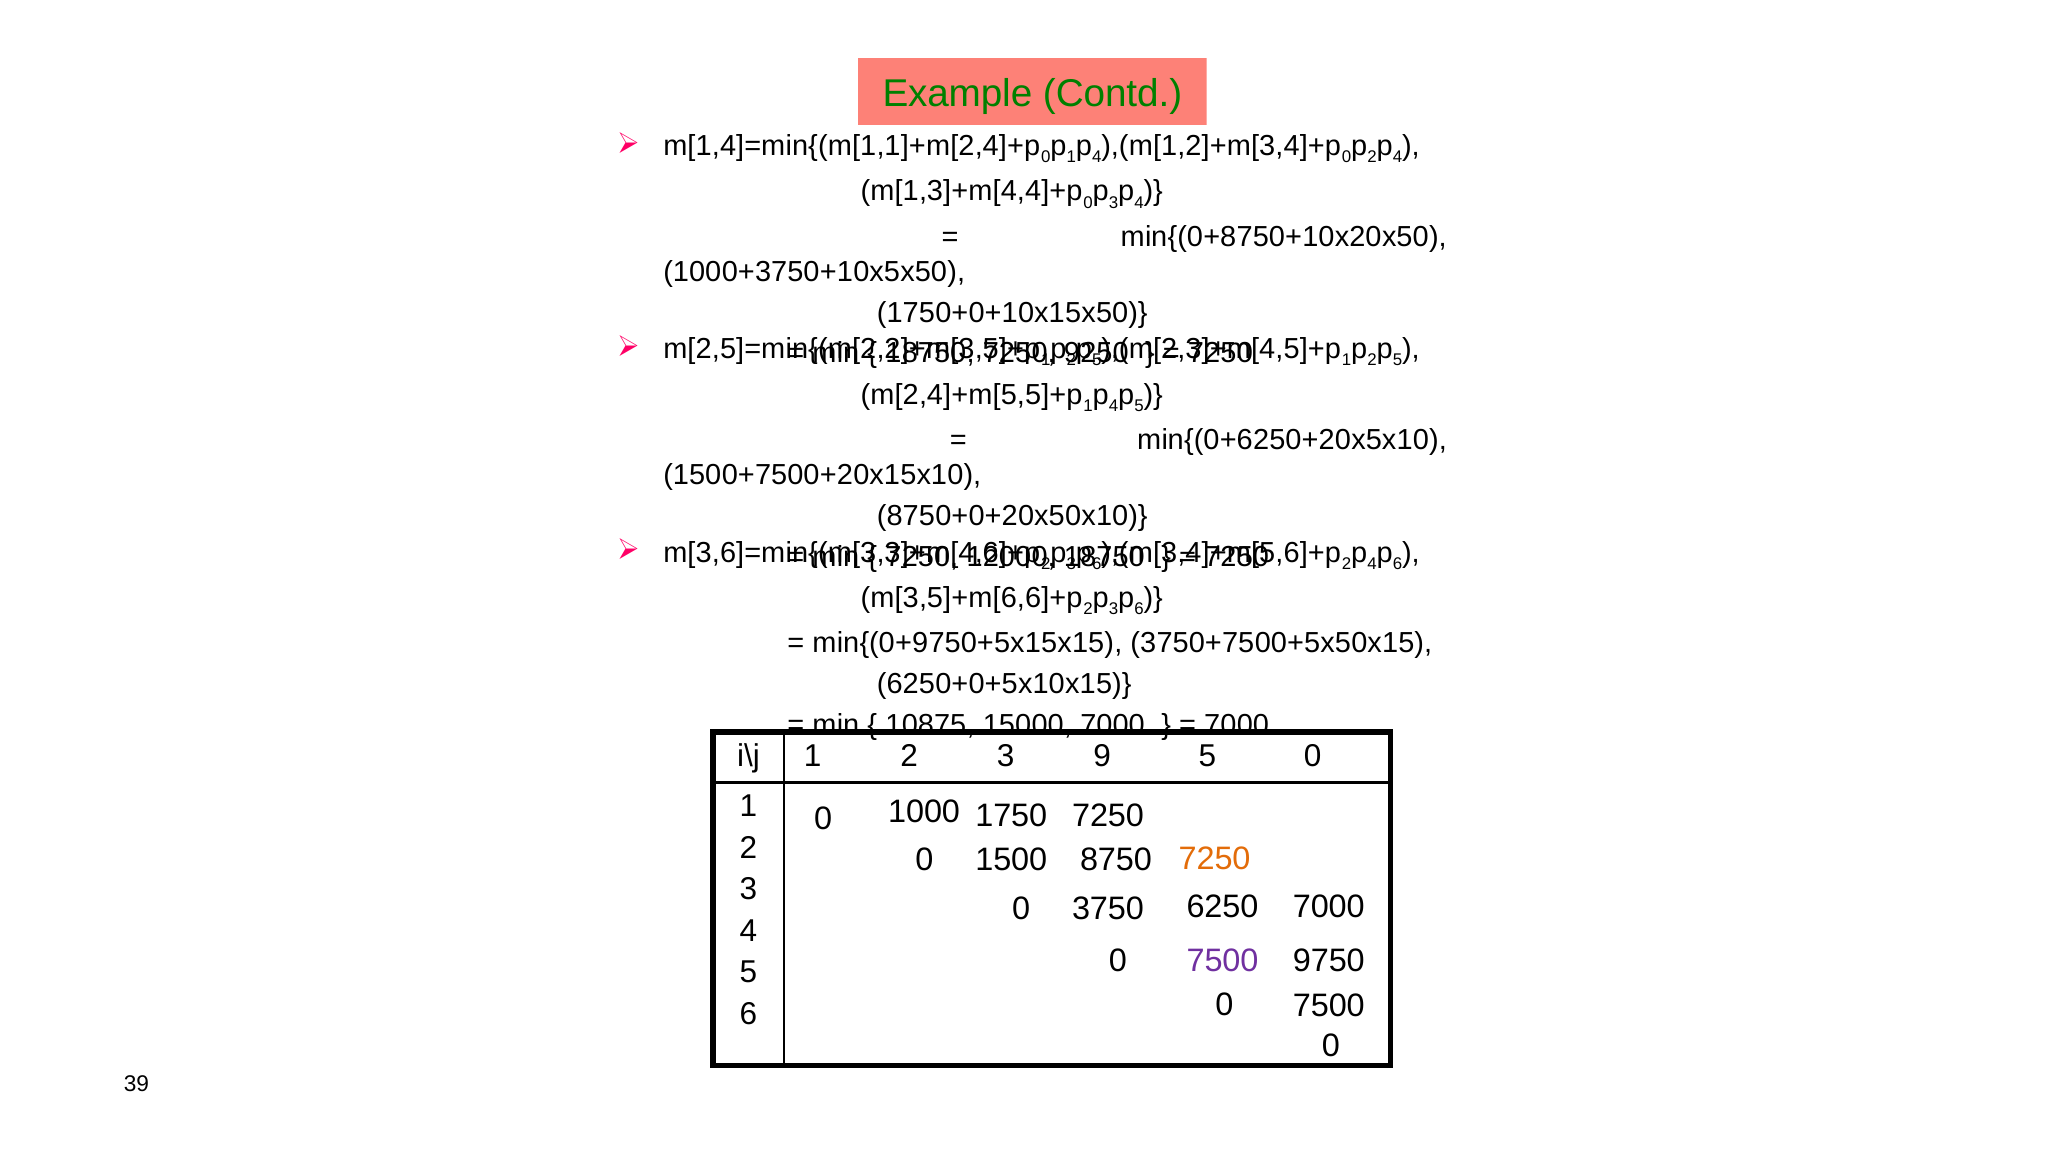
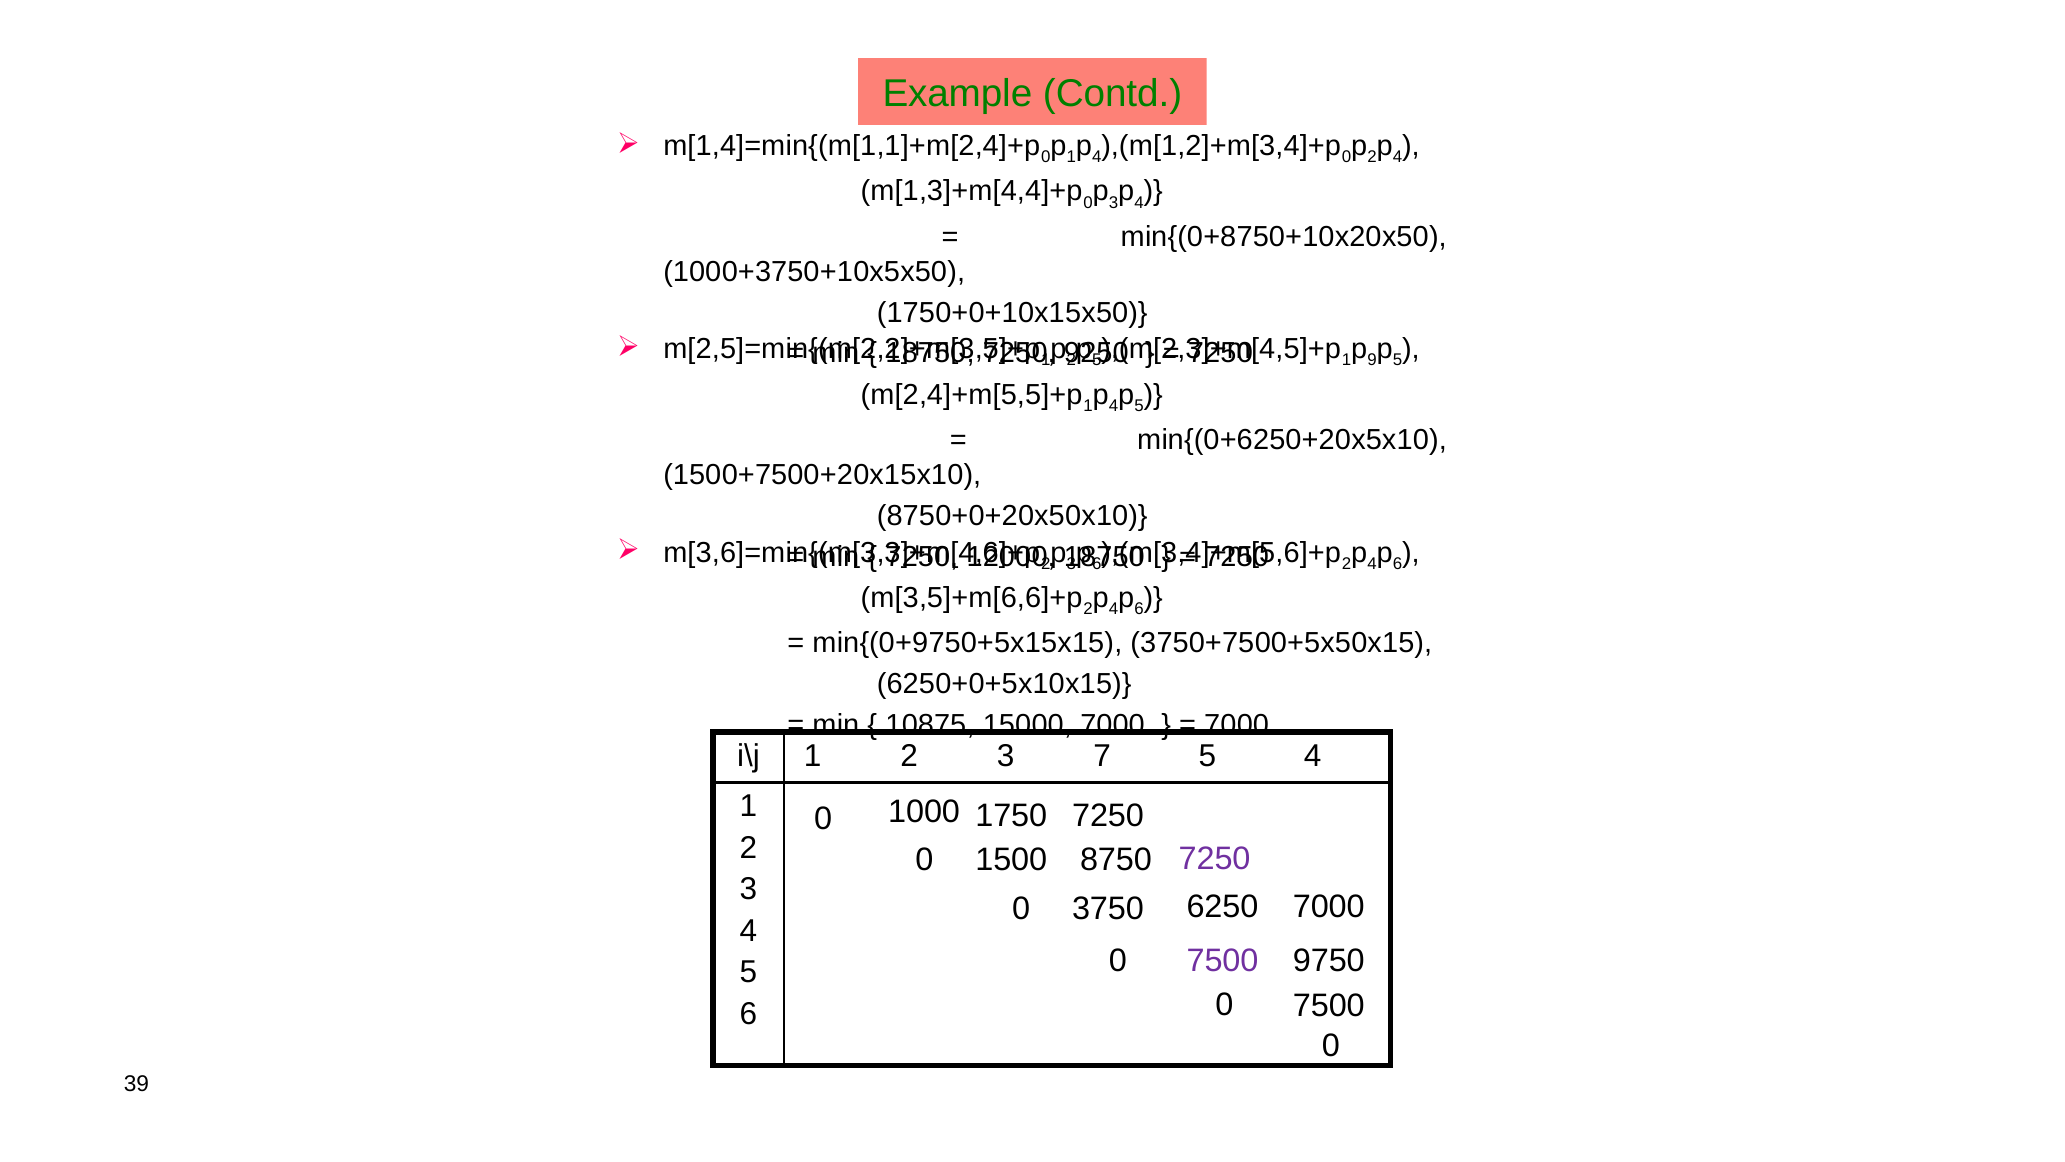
2: 2 -> 9 (1372, 360)
3: 3 -> 4 (1114, 609)
9: 9 -> 7 (1102, 756)
5 0: 0 -> 4 (1313, 756)
7250 colour: orange -> purple (1215, 858)
